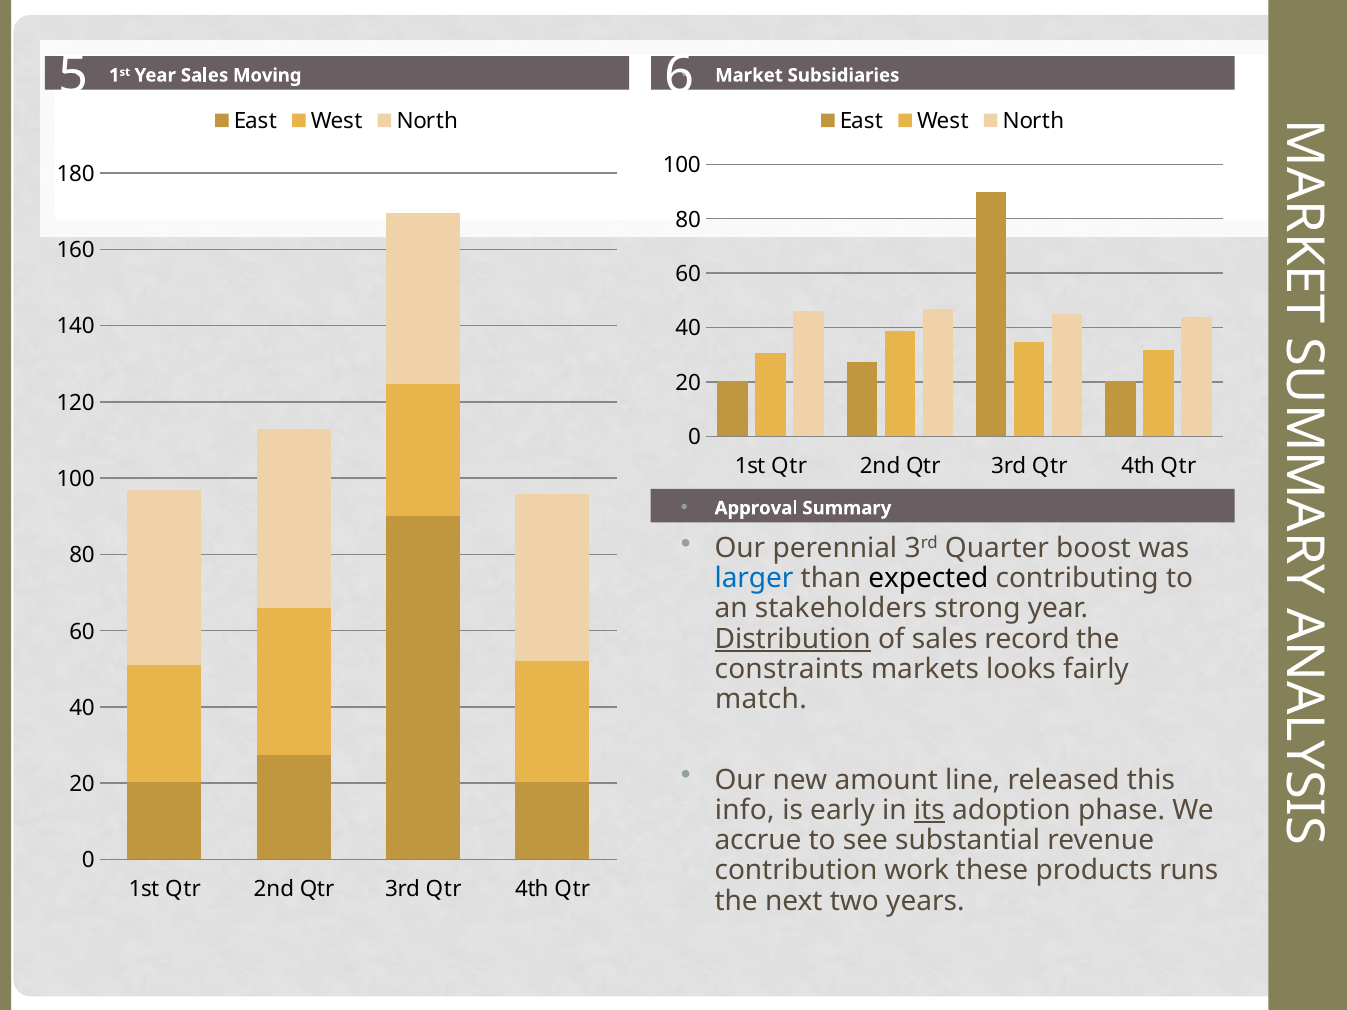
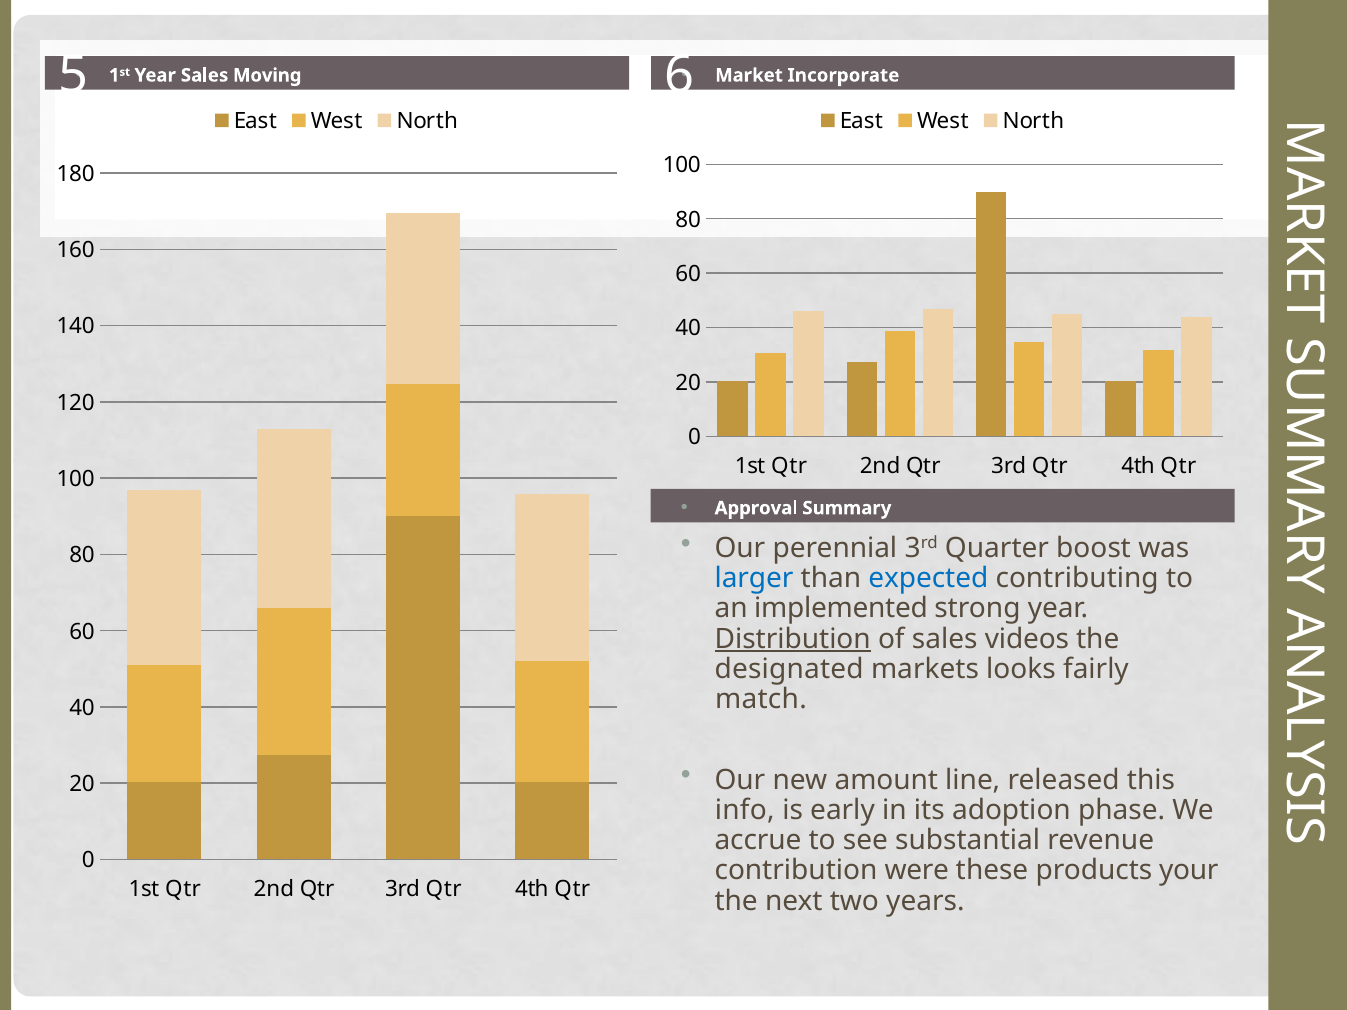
Subsidiaries: Subsidiaries -> Incorporate (843, 75)
expected colour: black -> blue (928, 578)
stakeholders: stakeholders -> implemented (841, 609)
record: record -> videos (1027, 639)
constraints: constraints -> designated (789, 669)
its underline: present -> none (929, 810)
work: work -> were (917, 871)
runs: runs -> your (1189, 871)
